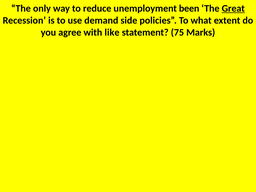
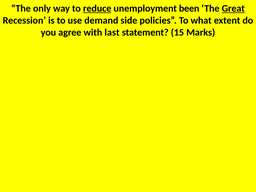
reduce underline: none -> present (97, 9)
like: like -> last (112, 32)
75: 75 -> 15 (177, 32)
